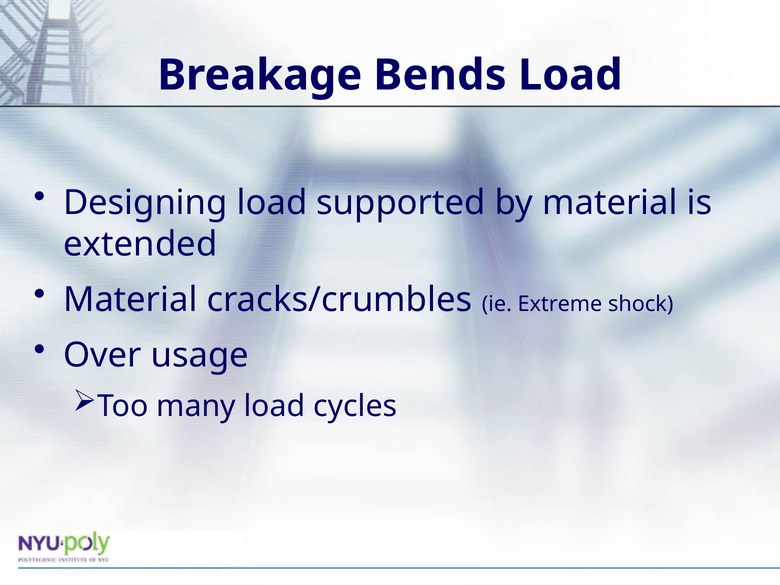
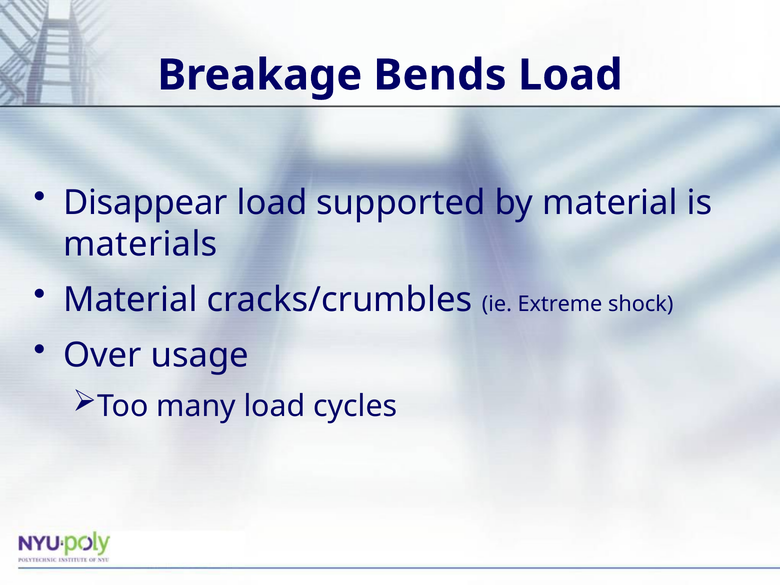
Designing: Designing -> Disappear (145, 203)
extended: extended -> materials (140, 244)
